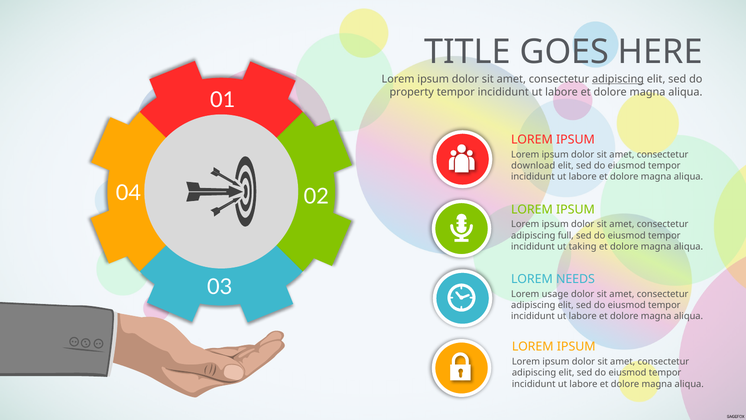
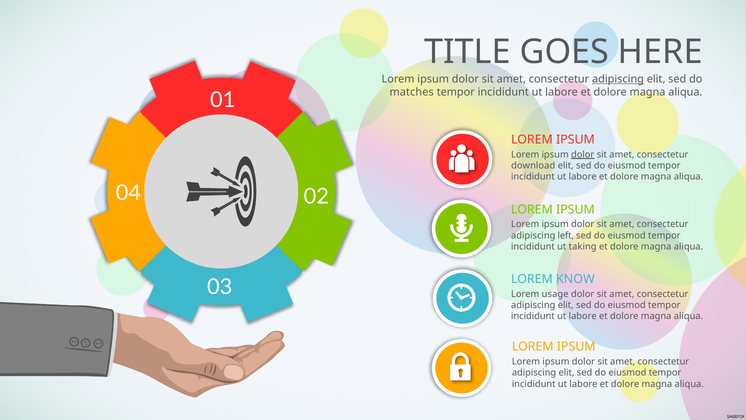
property: property -> matches (412, 92)
dolor underline: none -> present (583, 154)
full: full -> left (566, 235)
NEEDS: NEEDS -> KNOW (575, 279)
